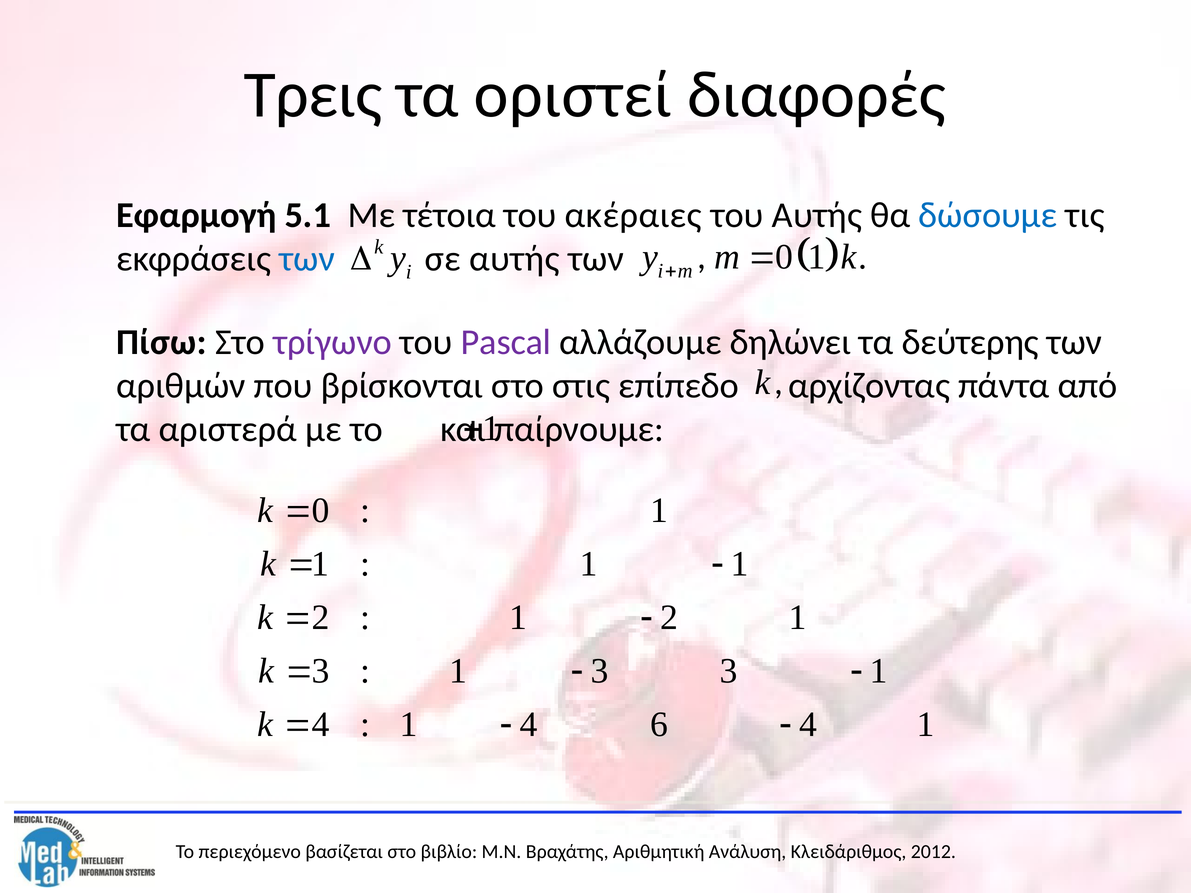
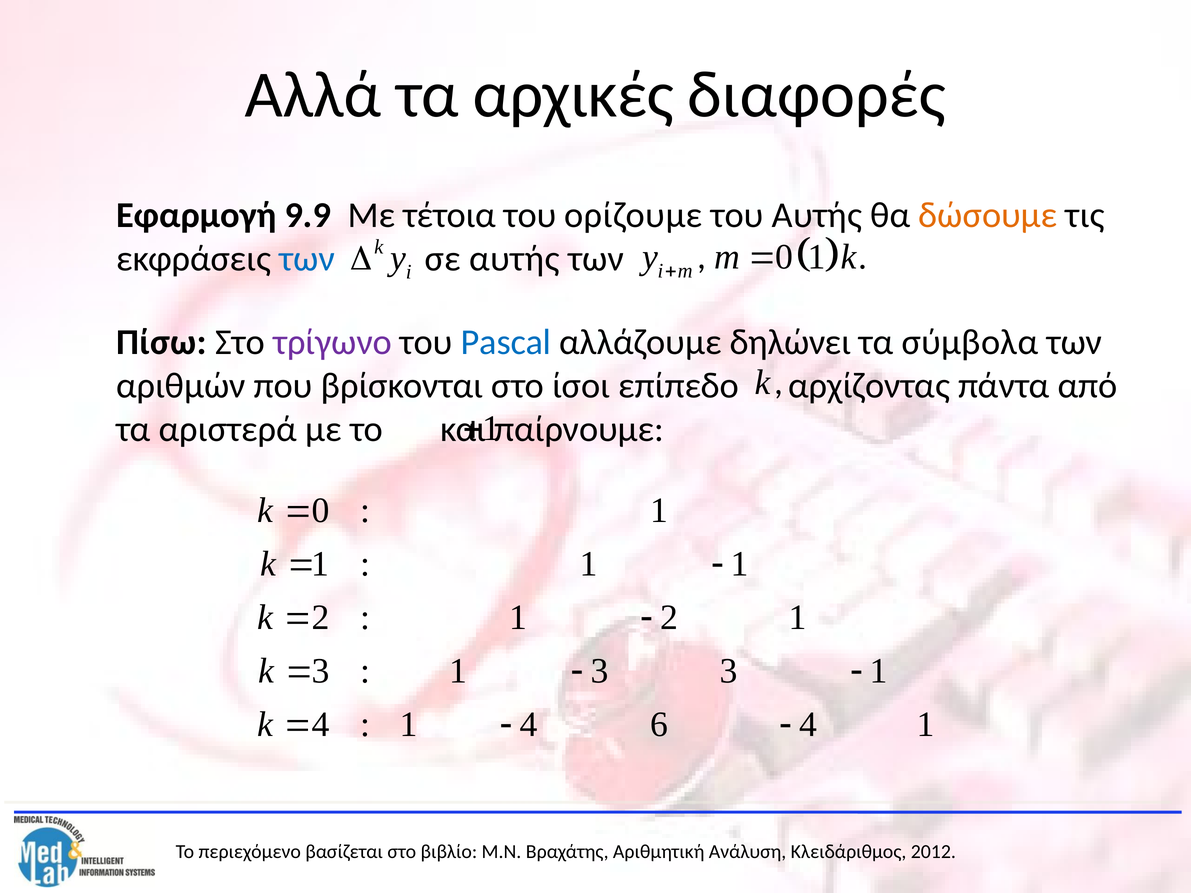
Τρεις: Τρεις -> Αλλά (313, 95)
οριστεί: οριστεί -> αρχικές (573, 95)
5.1: 5.1 -> 9.9 (308, 215)
ακέραιες: ακέραιες -> ορίζουμε (633, 215)
δώσουμε colour: blue -> orange (988, 215)
Pascal colour: purple -> blue (506, 342)
δεύτερης: δεύτερης -> σύμβολα (970, 342)
στις: στις -> ίσοι (581, 386)
